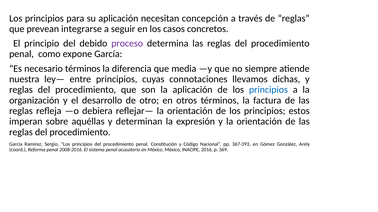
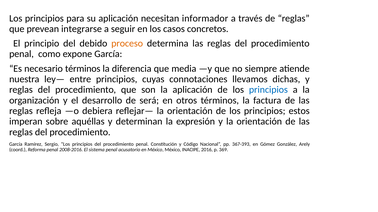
concepción: concepción -> informador (205, 18)
proceso colour: purple -> orange (127, 44)
otro: otro -> será (149, 101)
